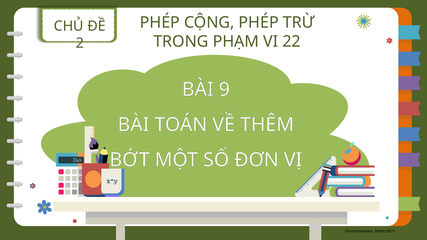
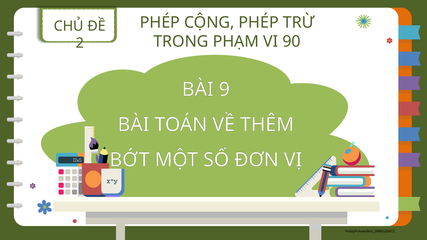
22: 22 -> 90 (292, 42)
